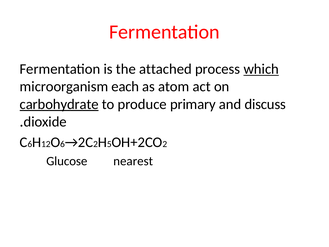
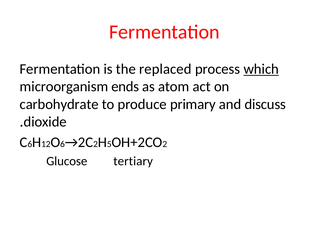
attached: attached -> replaced (165, 69)
each: each -> ends (125, 87)
carbohydrate underline: present -> none (59, 104)
nearest: nearest -> tertiary (133, 161)
